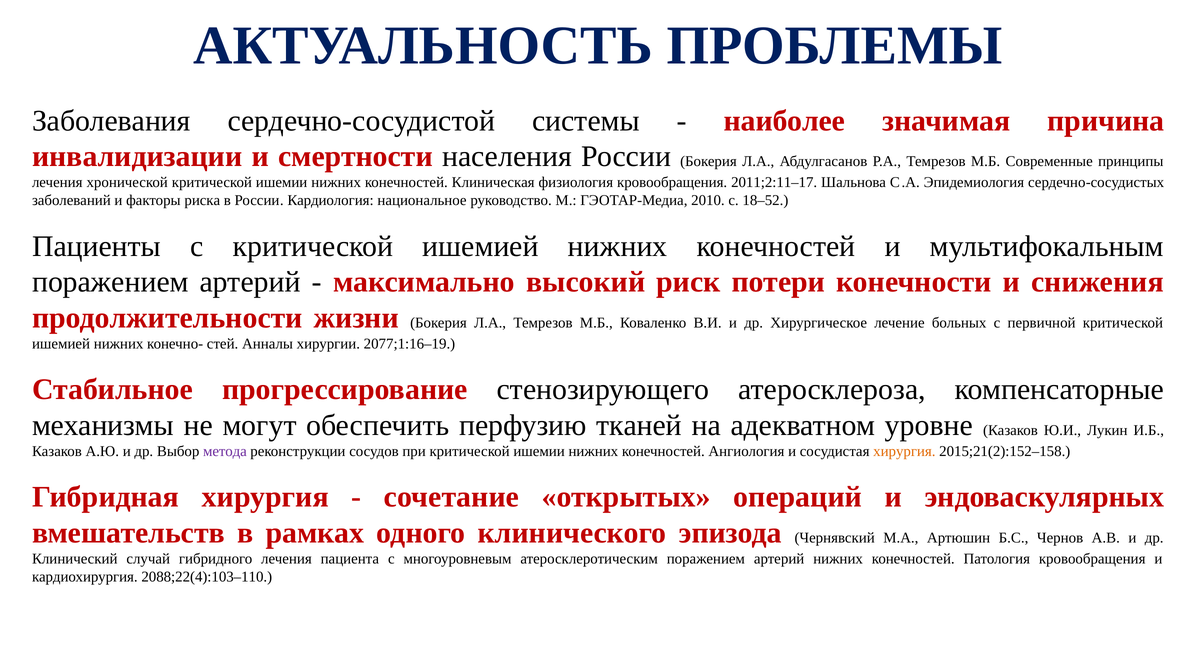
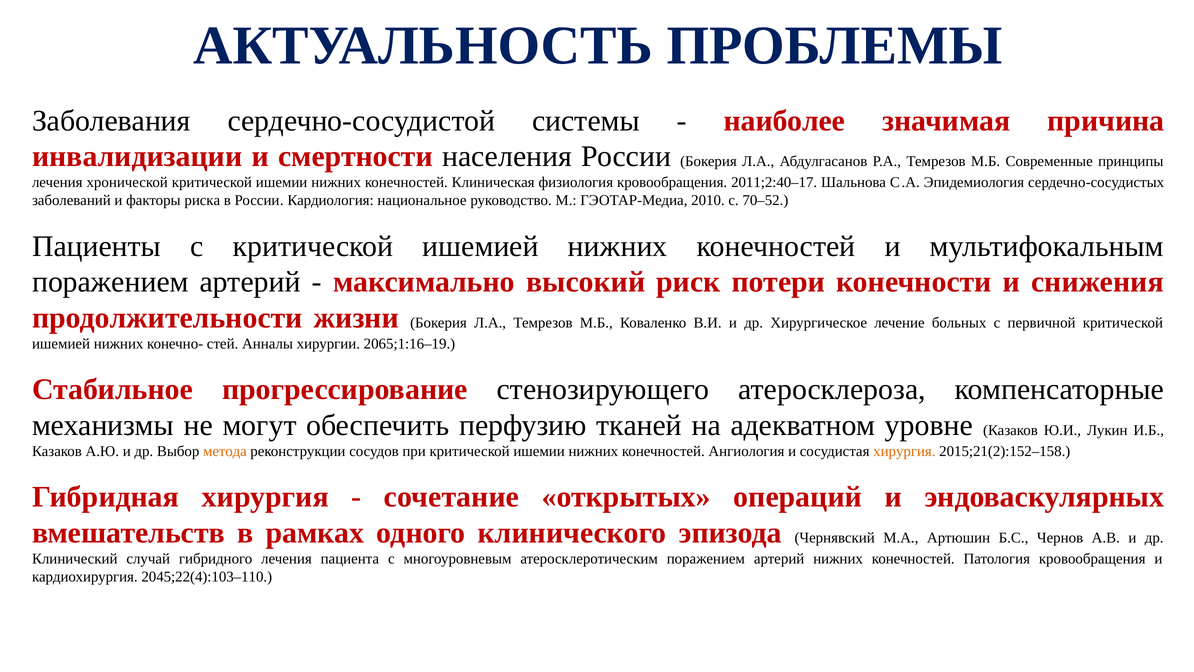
2011;2:11–17: 2011;2:11–17 -> 2011;2:40–17 (774, 182)
18–52: 18–52 -> 70–52 (765, 200)
2077;1:16–19: 2077;1:16–19 -> 2065;1:16–19 (409, 343)
метода colour: purple -> orange (225, 451)
2088;22(4):103–110: 2088;22(4):103–110 -> 2045;22(4):103–110 (207, 576)
